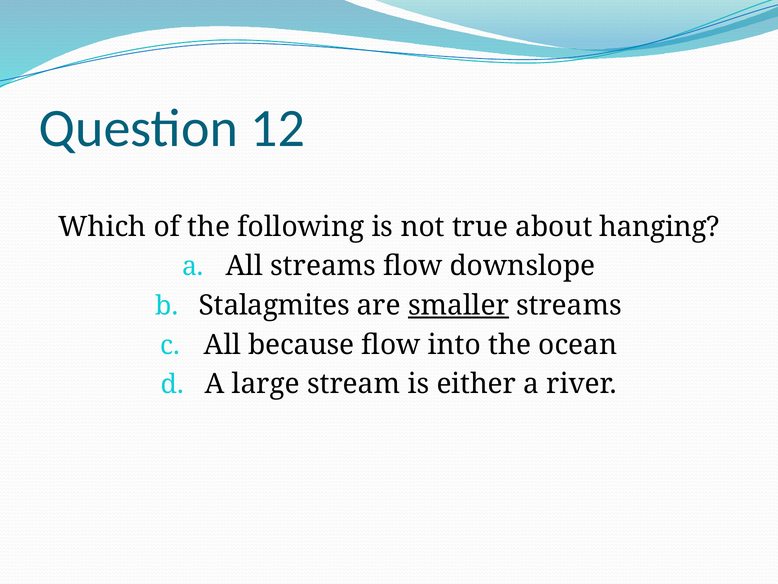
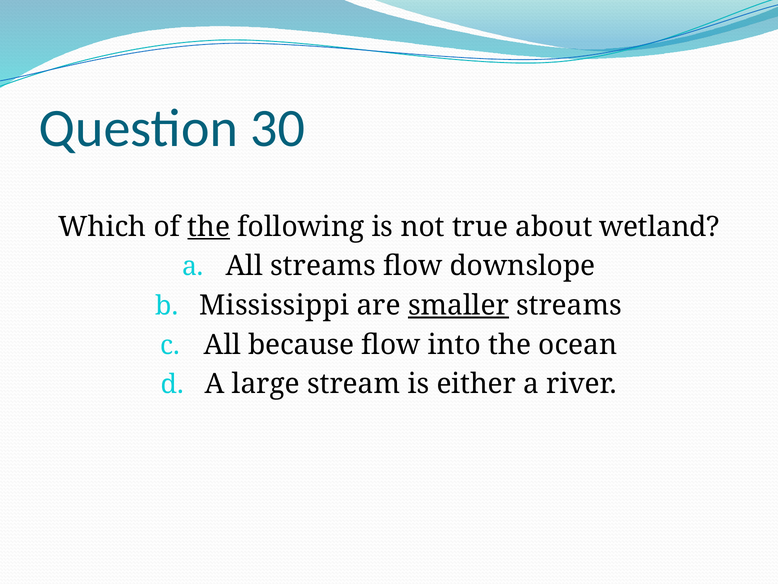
12: 12 -> 30 (278, 128)
the underline: none -> present (209, 227)
hanging: hanging -> wetland (659, 227)
Stalagmites: Stalagmites -> Mississippi (274, 305)
